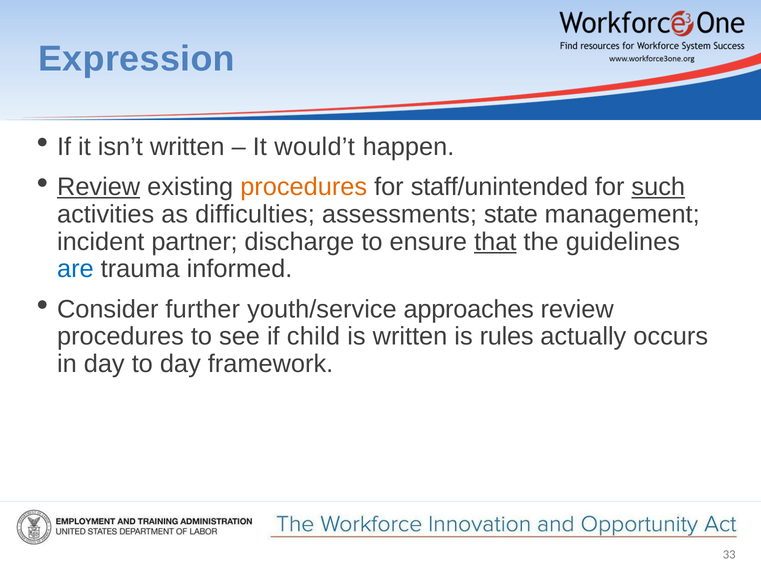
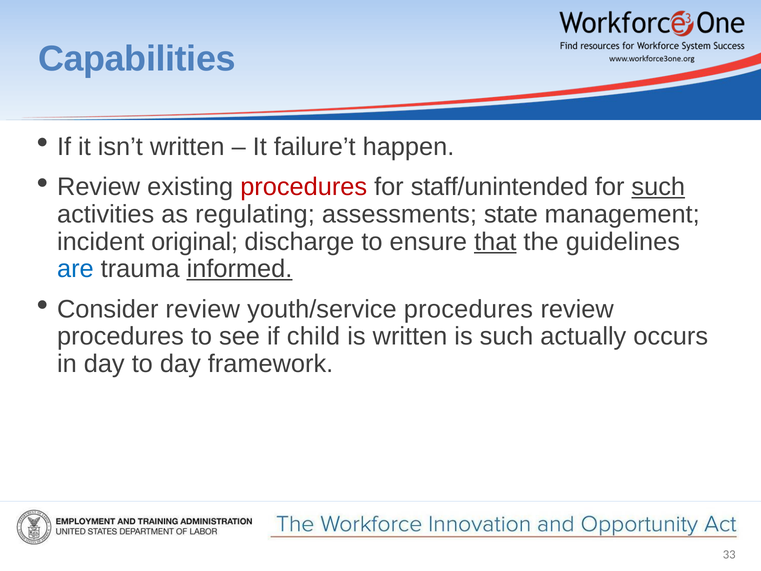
Expression: Expression -> Capabilities (137, 59)
would’t: would’t -> failure’t (315, 147)
Review underline: present -> none (99, 187)
procedures colour: orange -> red (304, 187)
difficulties: difficulties -> regulating (255, 214)
partner: partner -> original (195, 242)
informed underline: none -> present (239, 269)
Consider further: further -> review (203, 309)
youth/service approaches: approaches -> procedures (468, 309)
is rules: rules -> such (507, 336)
